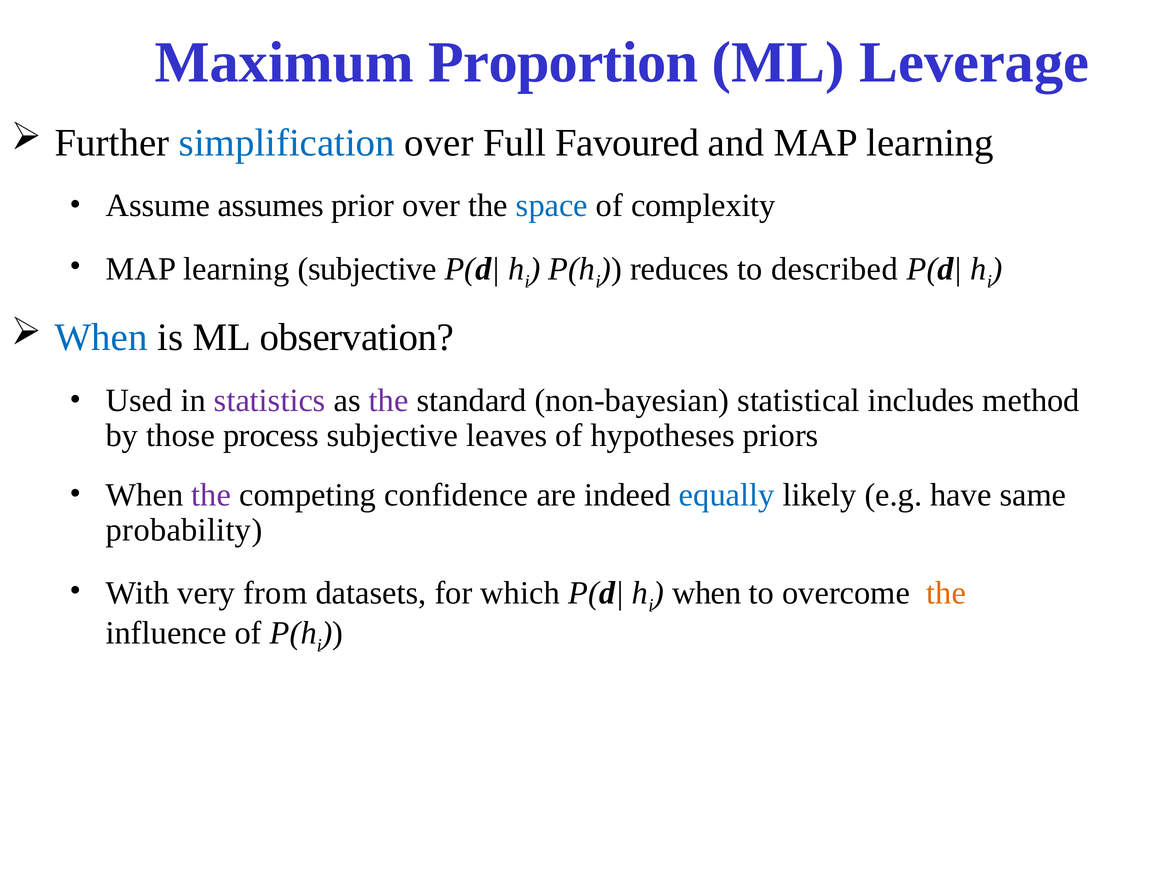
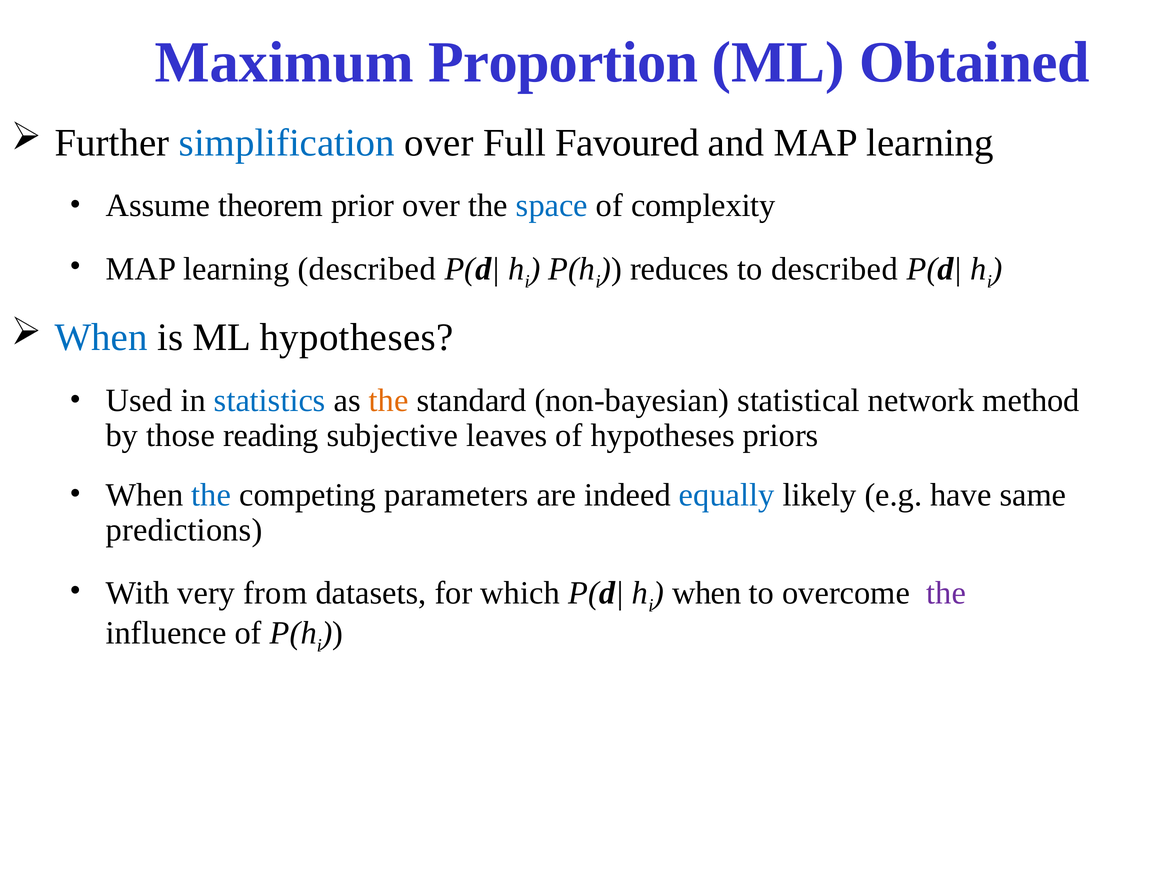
Leverage: Leverage -> Obtained (974, 63)
assumes: assumes -> theorem (271, 205)
learning subjective: subjective -> described (367, 269)
ML observation: observation -> hypotheses (357, 337)
statistics colour: purple -> blue (270, 400)
the colour: purple -> orange (389, 400)
includes: includes -> network (921, 400)
process: process -> reading (271, 435)
the colour: purple -> blue (211, 494)
confidence: confidence -> parameters (456, 494)
probability: probability -> predictions (184, 529)
the colour: orange -> purple (946, 593)
